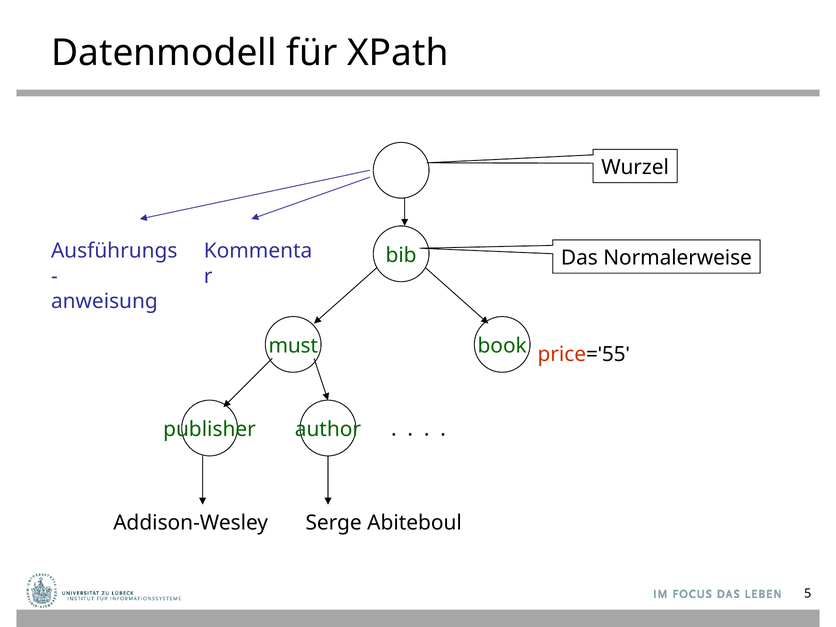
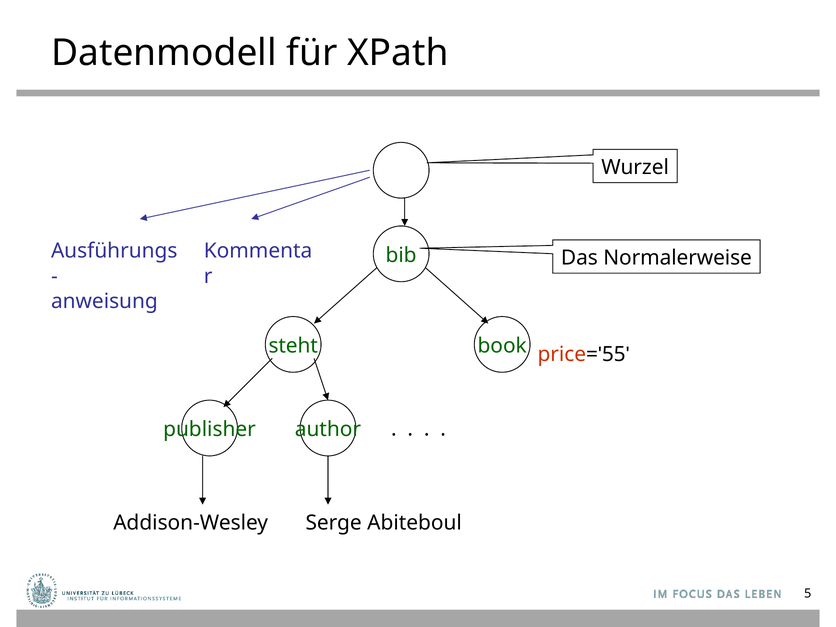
must: must -> steht (293, 346)
